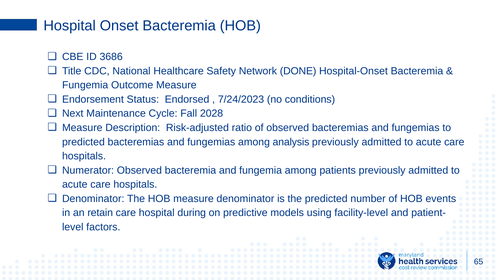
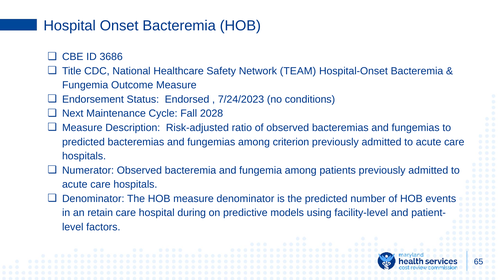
DONE: DONE -> TEAM (298, 71)
analysis: analysis -> criterion (291, 142)
